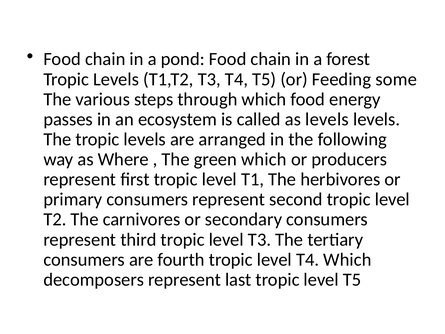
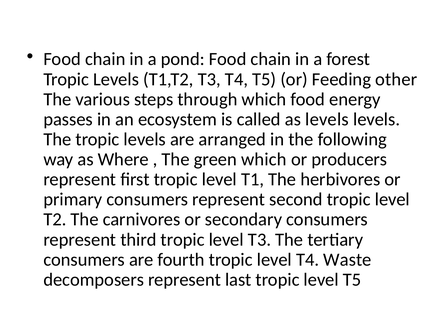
some: some -> other (396, 79)
T4 Which: Which -> Waste (347, 259)
